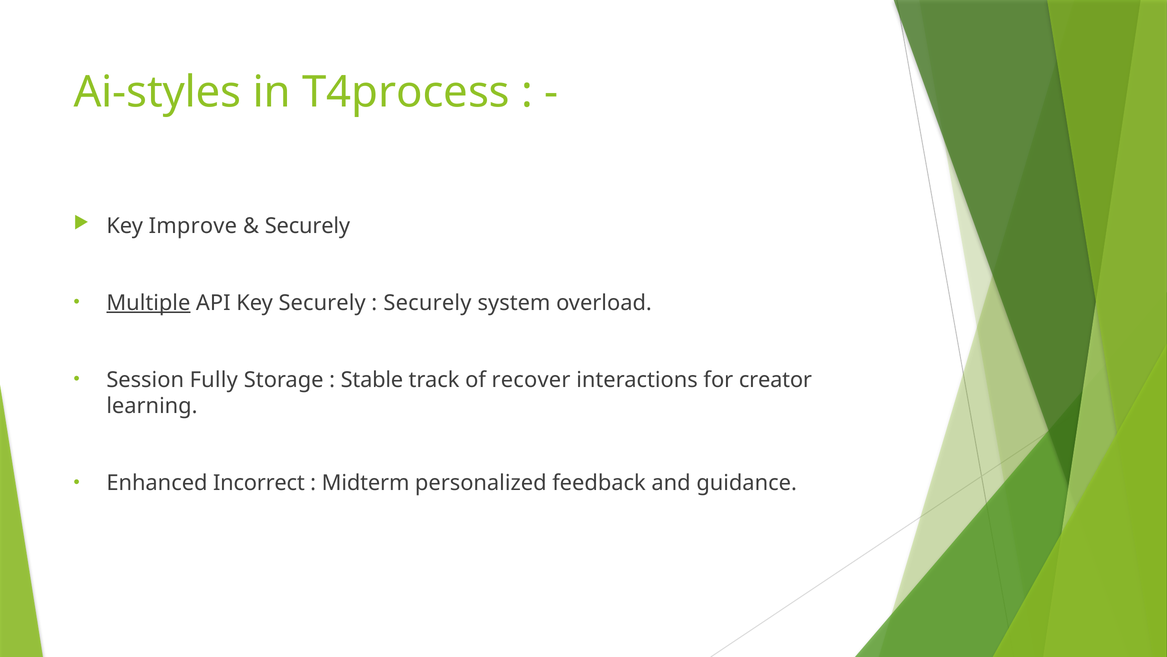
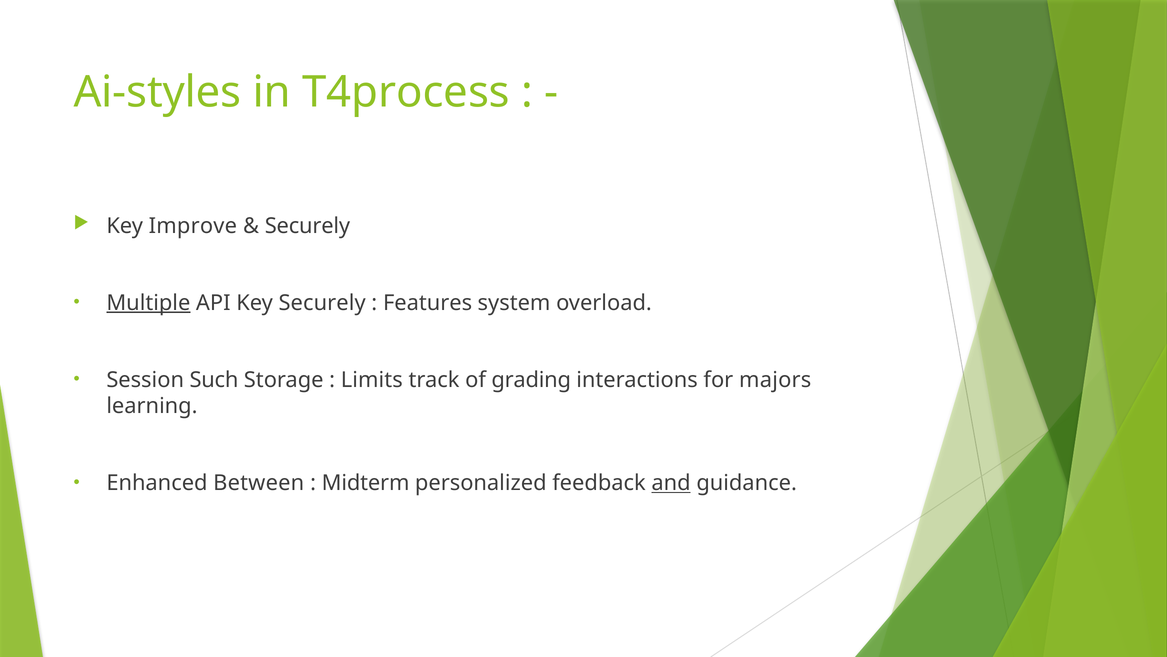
Securely: Securely -> Features (428, 303)
Fully: Fully -> Such (214, 380)
Stable: Stable -> Limits (372, 380)
recover: recover -> grading (531, 380)
creator: creator -> majors (775, 380)
Incorrect: Incorrect -> Between (259, 483)
and underline: none -> present (671, 483)
